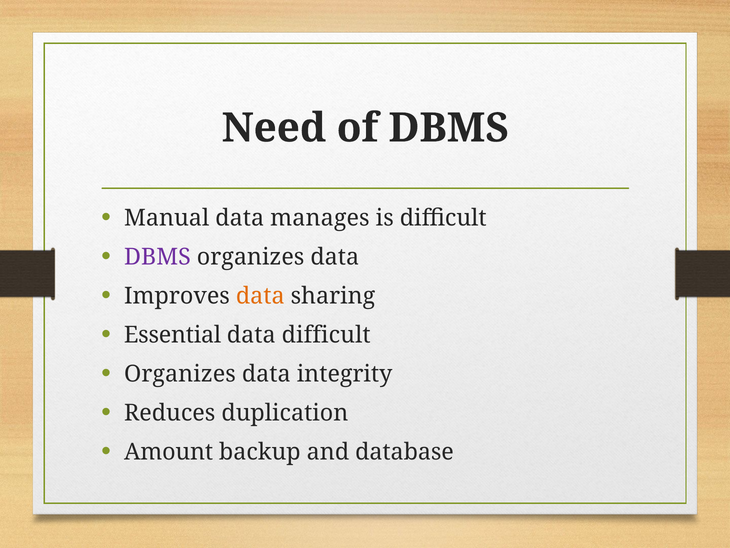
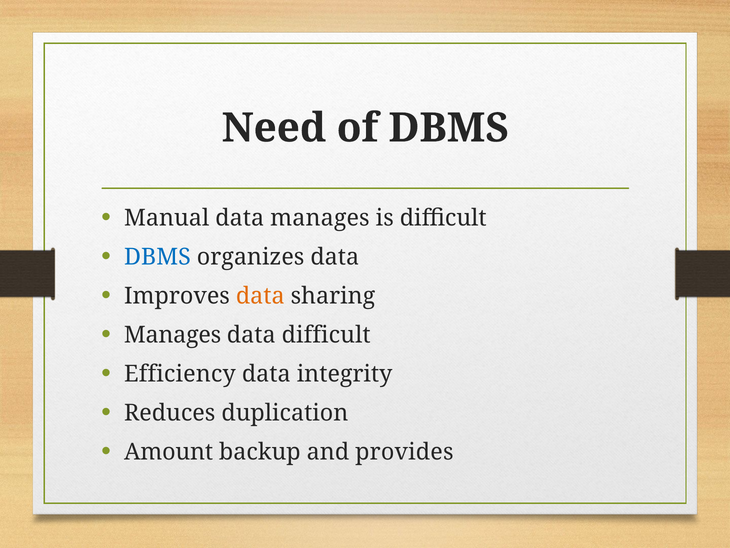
DBMS colour: purple -> blue (157, 257)
Essential: Essential -> Manages (173, 335)
Organizes: Organizes -> Efficiency (180, 374)
database: database -> provides (404, 452)
